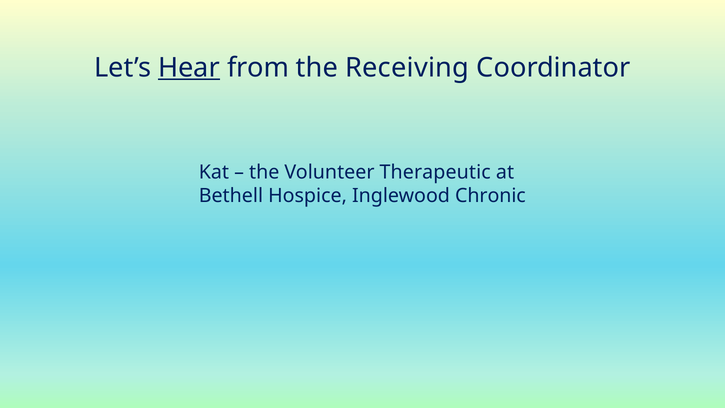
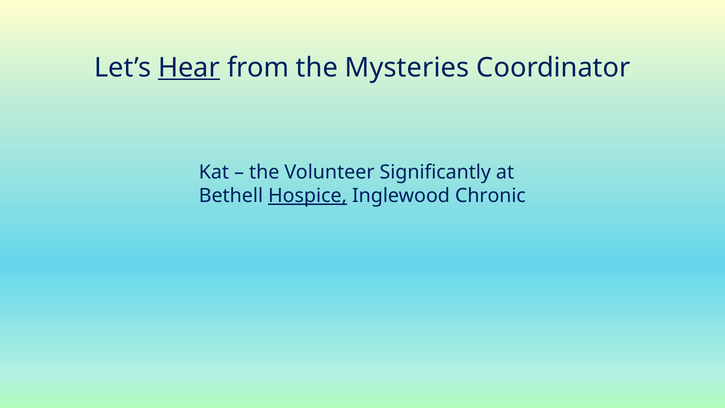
Receiving: Receiving -> Mysteries (407, 67)
Therapeutic: Therapeutic -> Significantly (435, 172)
Hospice underline: none -> present (308, 196)
